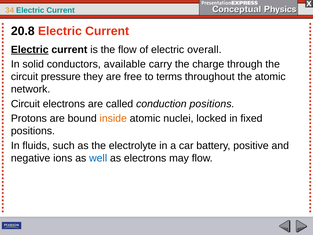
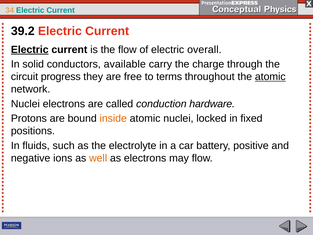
20.8: 20.8 -> 39.2 (23, 31)
pressure: pressure -> progress (61, 77)
atomic underline: none -> present (270, 77)
Circuit: Circuit -> Nuclei (25, 104)
conduction positions: positions -> hardware (212, 104)
well colour: blue -> orange (98, 158)
